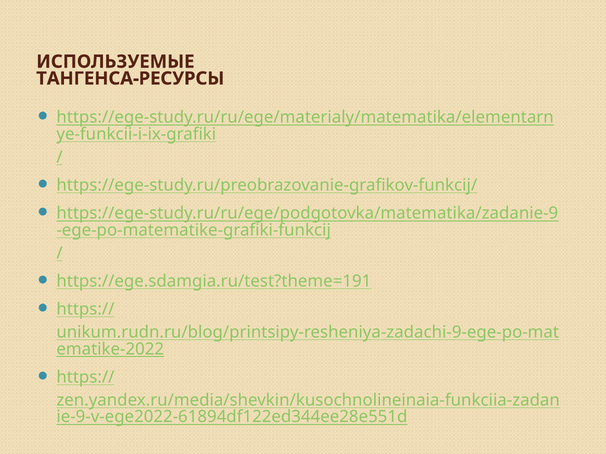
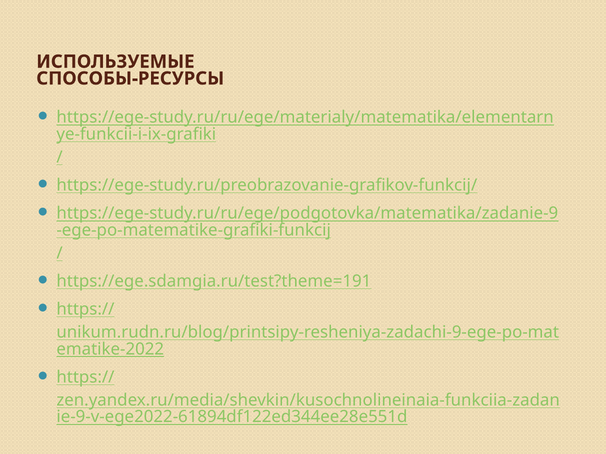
ТАНГЕНСА-РЕСУРСЫ: ТАНГЕНСА-РЕСУРСЫ -> СПОСОБЫ-РЕСУРСЫ (130, 79)
